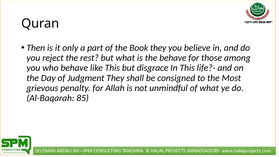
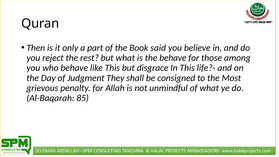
Book they: they -> said (158, 48)
